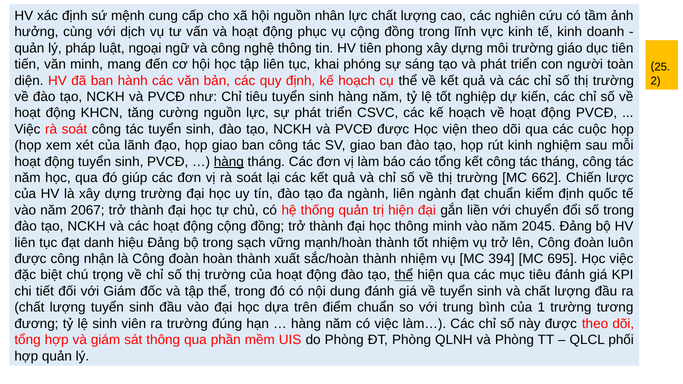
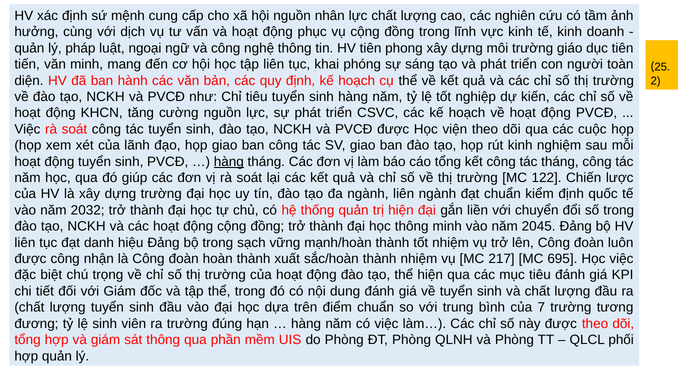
662: 662 -> 122 (547, 178)
2067: 2067 -> 2032 (88, 210)
394: 394 -> 217 (502, 259)
thể underline: present -> none (404, 275)
1: 1 -> 7 (541, 308)
